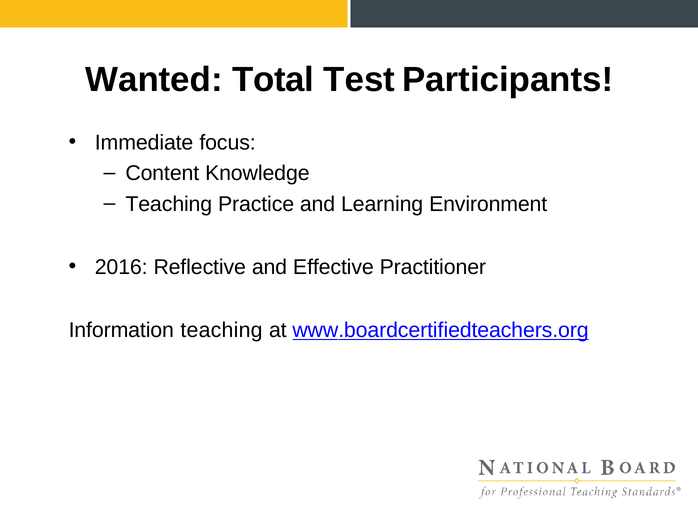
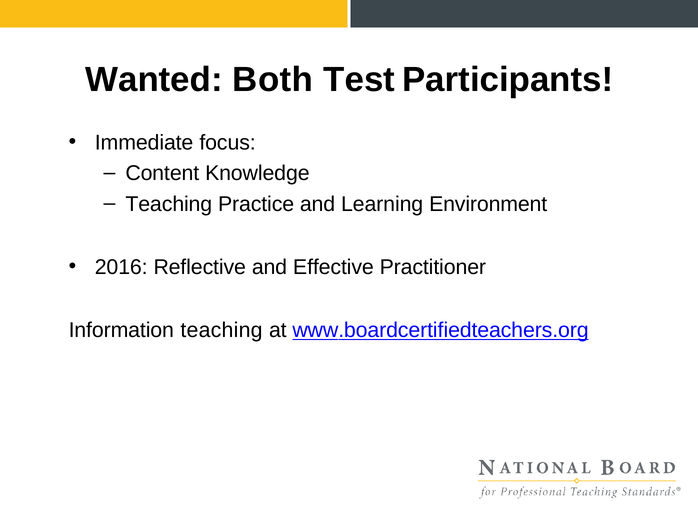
Total: Total -> Both (273, 80)
